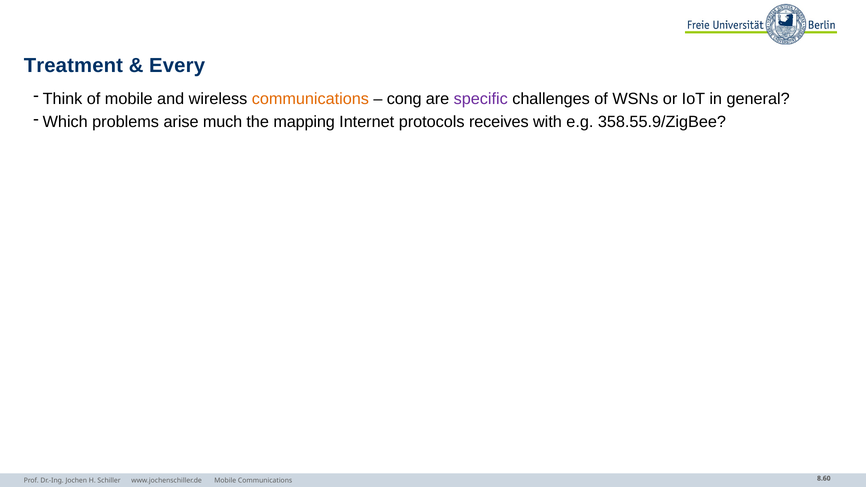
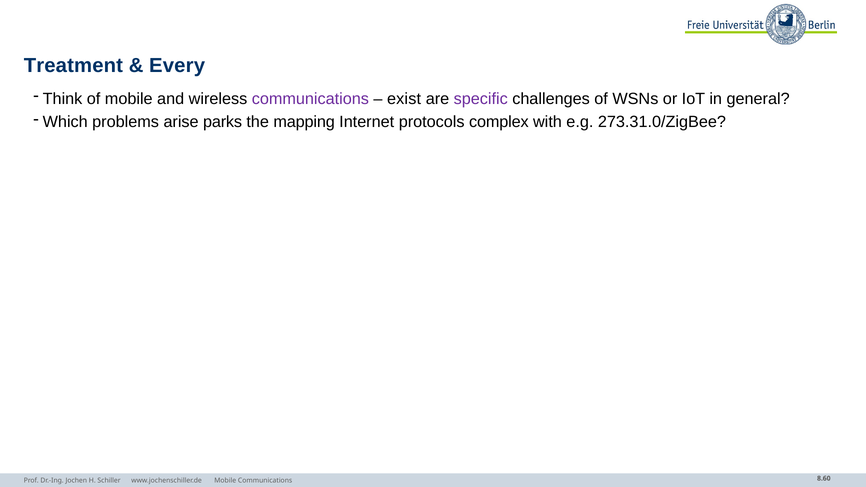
communications colour: orange -> purple (310, 99)
cong: cong -> exist (404, 99)
much: much -> parks (223, 122)
receives: receives -> complex (499, 122)
358.55.9/ZigBee: 358.55.9/ZigBee -> 273.31.0/ZigBee (662, 122)
